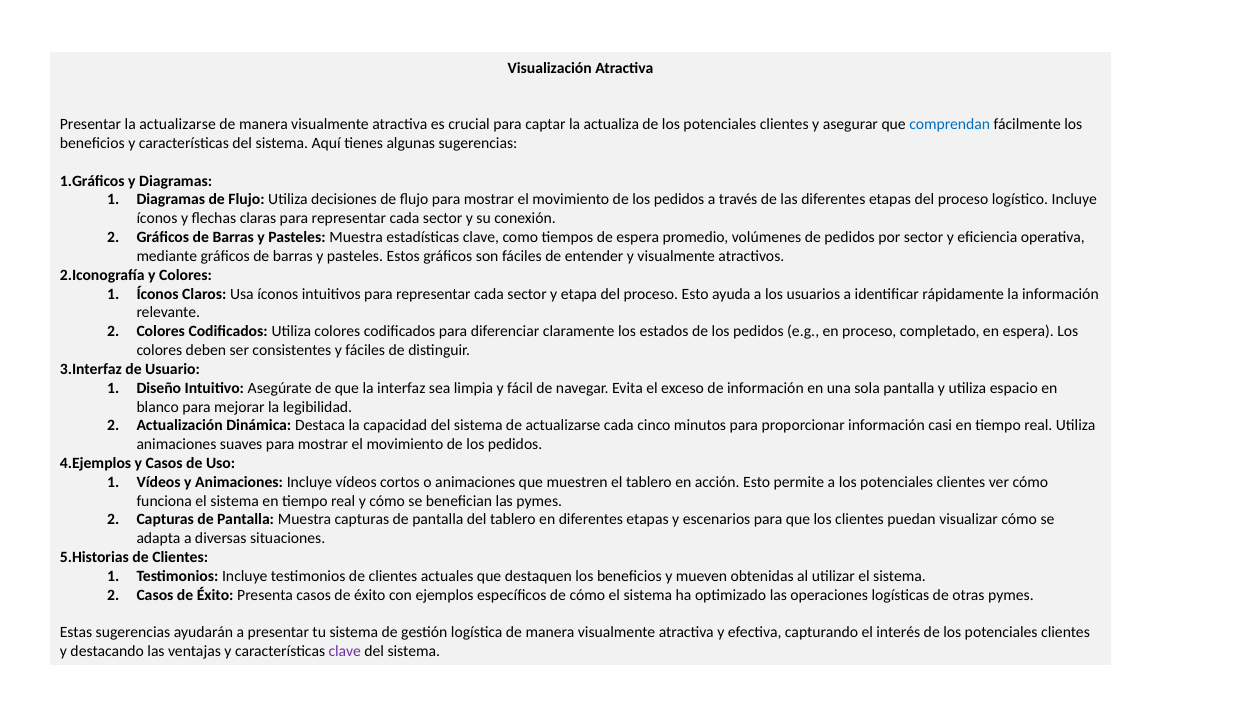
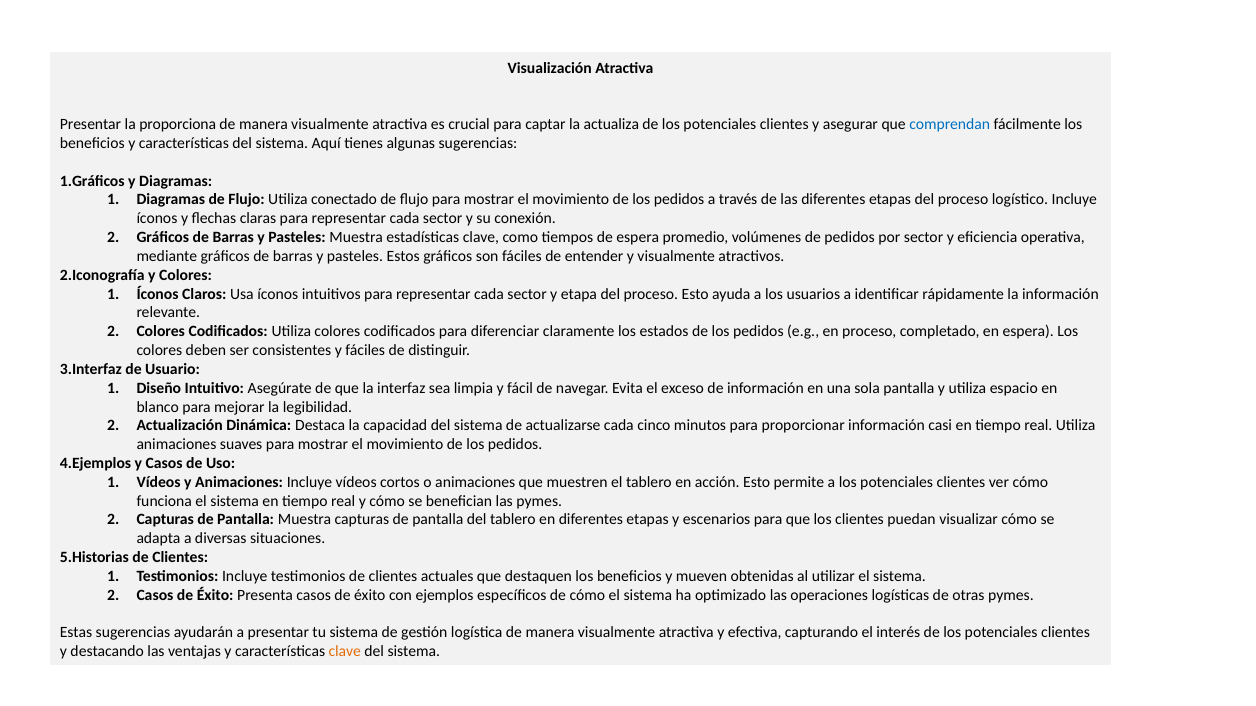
la actualizarse: actualizarse -> proporciona (178, 125)
decisiones: decisiones -> conectado (344, 200)
clave colour: purple -> orange (345, 652)
